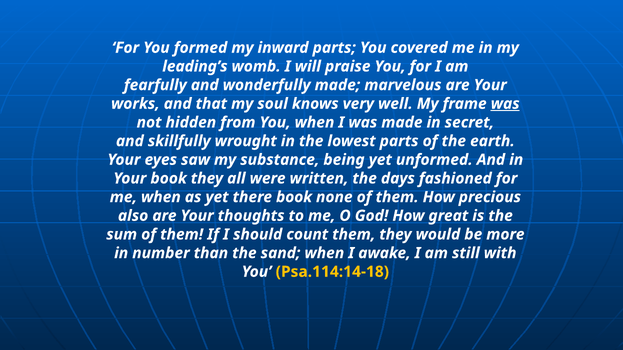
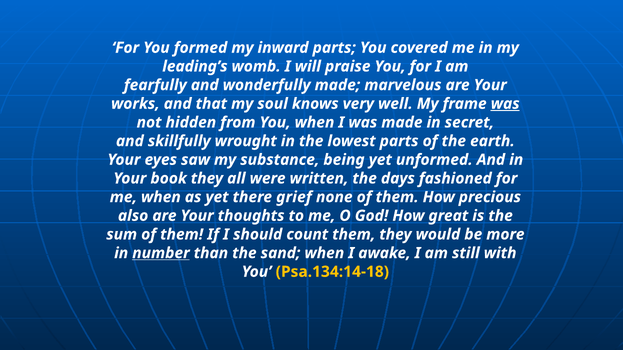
there book: book -> grief (294, 197)
number underline: none -> present (161, 253)
Psa.114:14-18: Psa.114:14-18 -> Psa.134:14-18 (332, 272)
